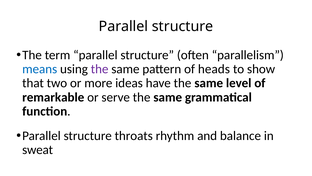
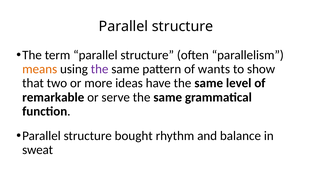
means colour: blue -> orange (40, 69)
heads: heads -> wants (214, 69)
throats: throats -> bought (134, 135)
